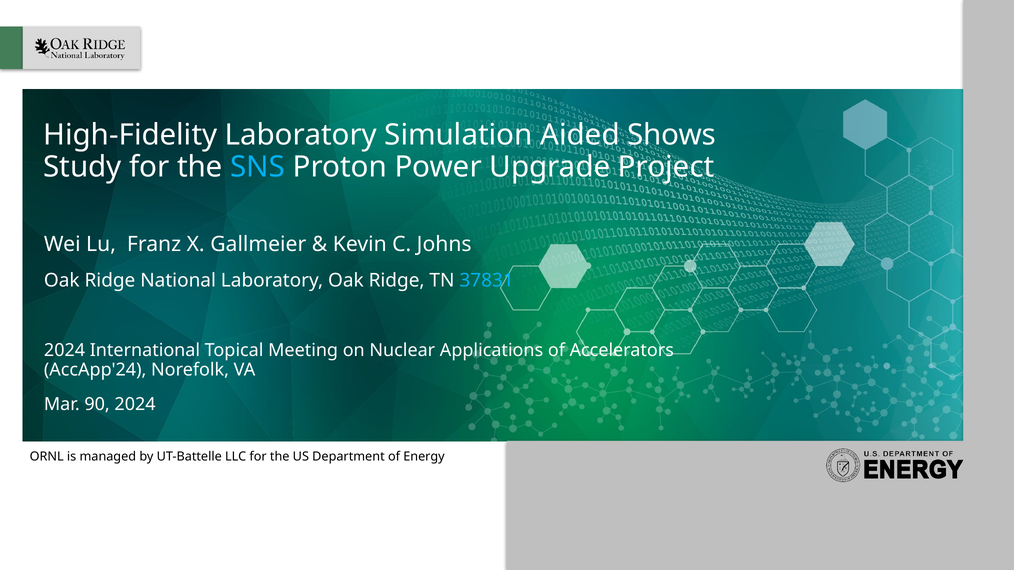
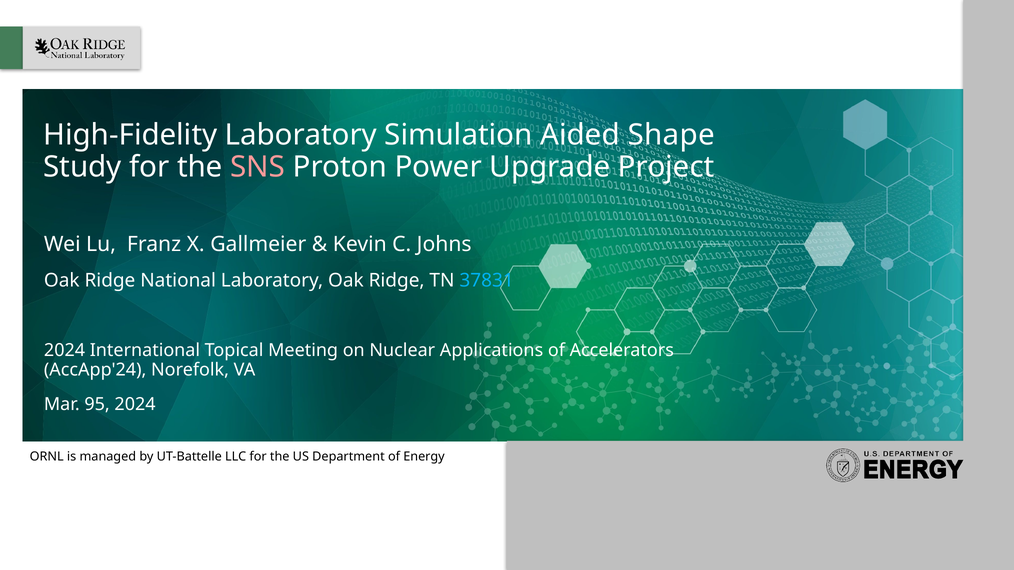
Shows: Shows -> Shape (671, 135)
SNS colour: light blue -> pink (258, 167)
90: 90 -> 95 (97, 404)
